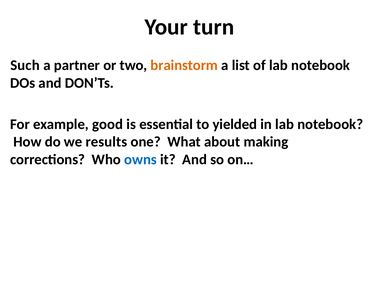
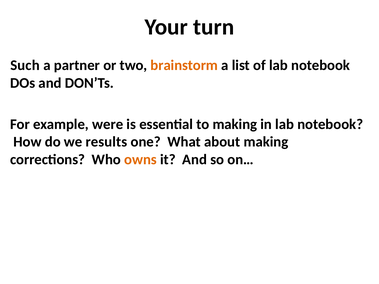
good: good -> were (108, 124)
to yielded: yielded -> making (235, 124)
owns colour: blue -> orange (140, 160)
